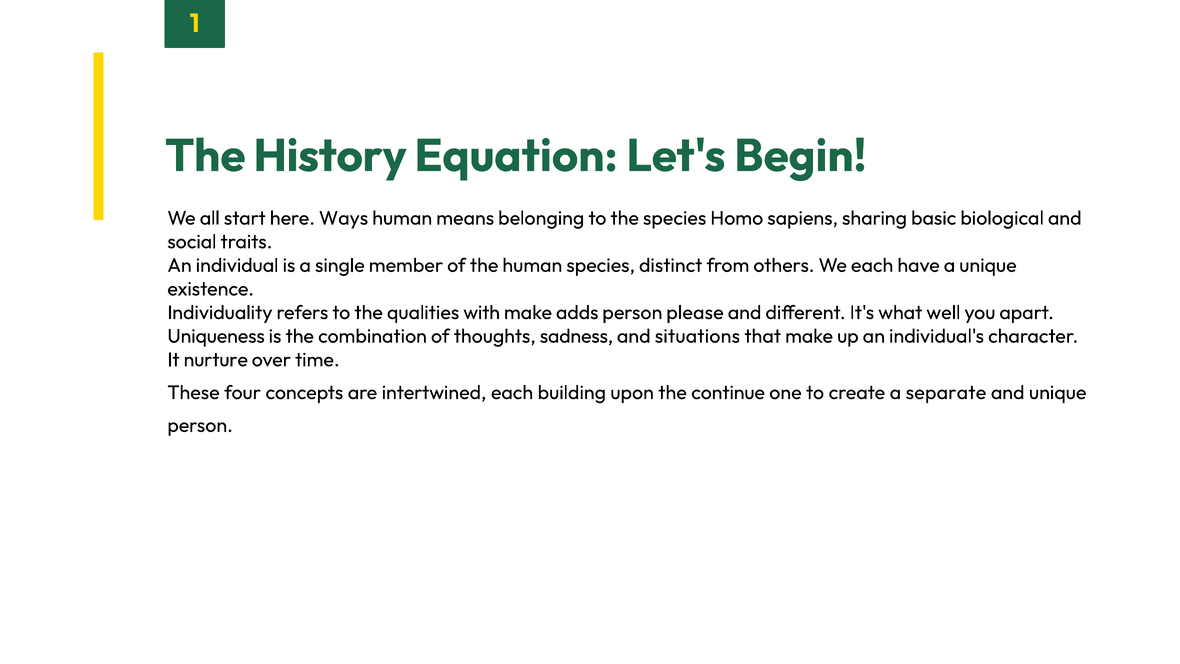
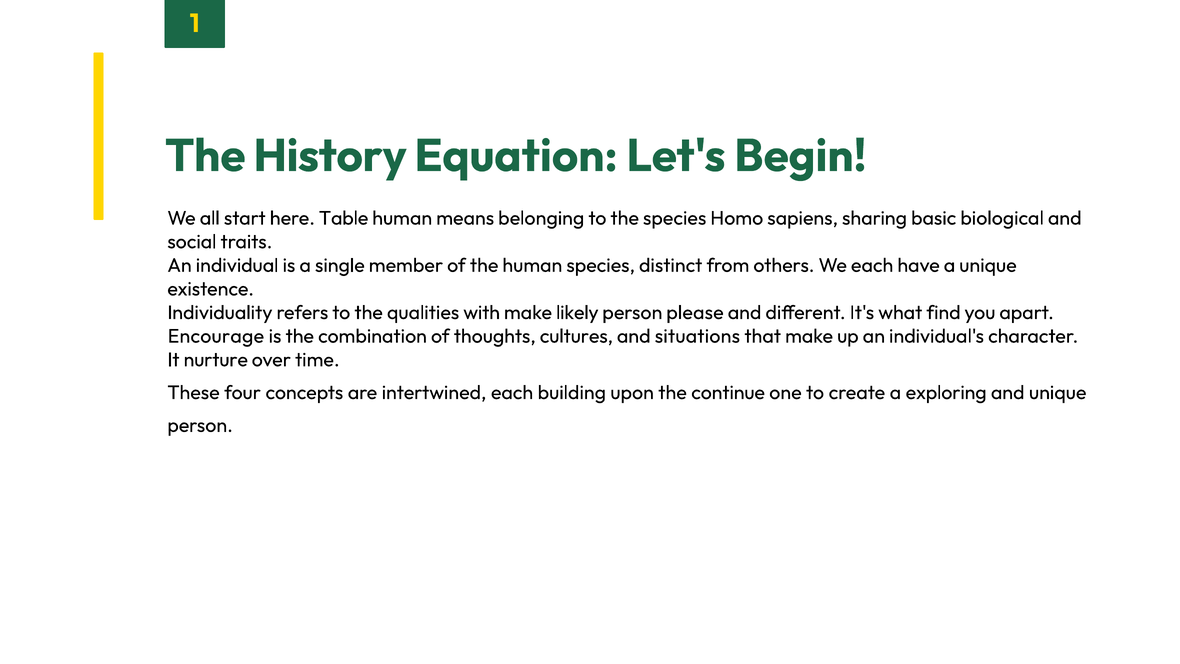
Ways: Ways -> Table (344, 218)
adds: adds -> likely (577, 312)
well: well -> find (943, 312)
Uniqueness: Uniqueness -> Encourage (216, 336)
sadness: sadness -> cultures (576, 336)
separate: separate -> exploring (946, 392)
